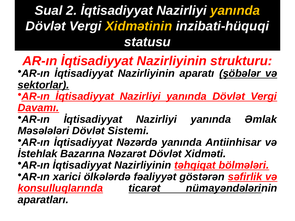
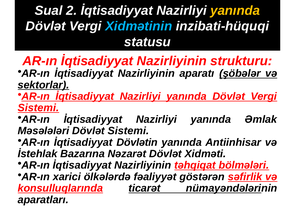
Xidmətinin colour: yellow -> light blue (139, 26)
Davamı: Davamı -> Sistemi (38, 108)
Nəzərdə: Nəzərdə -> Dövlətin (137, 142)
